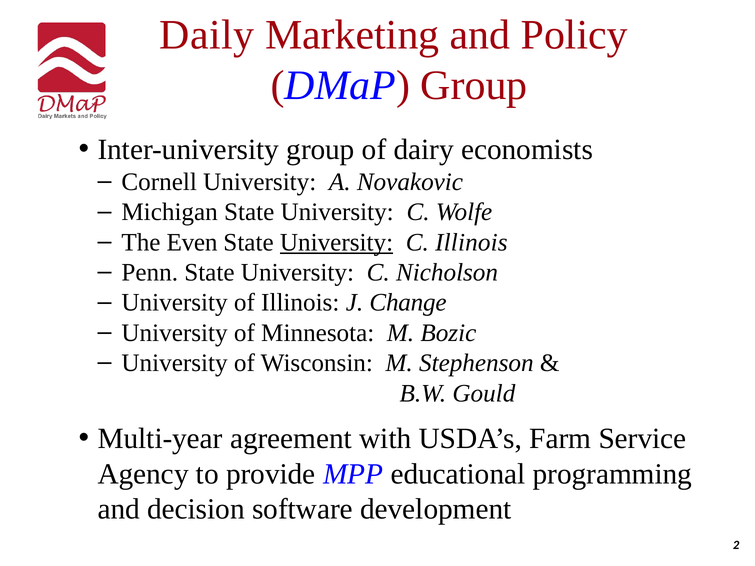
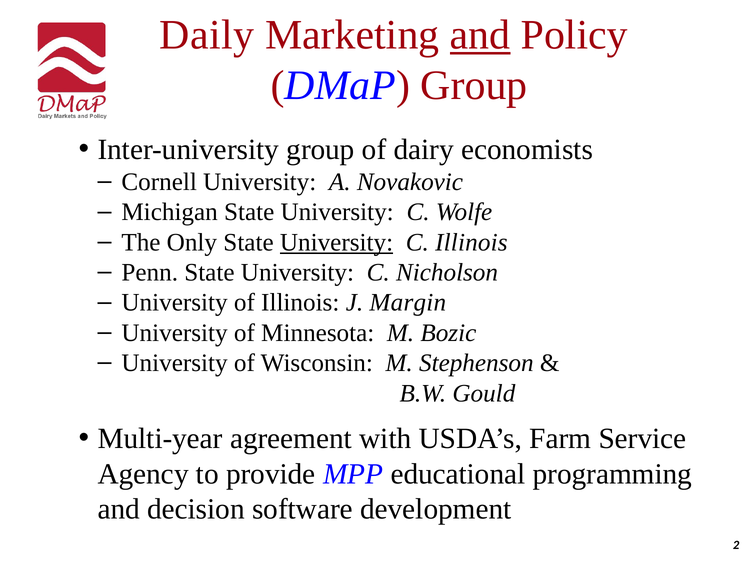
and underline: none -> present (480, 35)
Even: Even -> Only (192, 242)
Change: Change -> Margin (408, 303)
